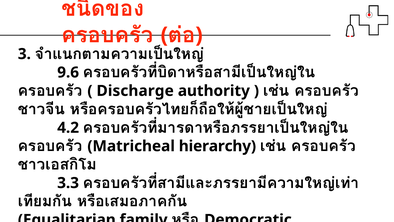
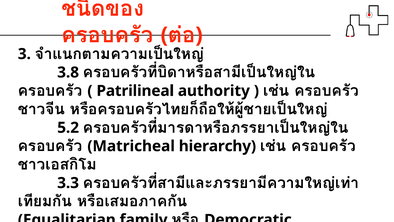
9.6: 9.6 -> 3.8 (68, 72)
Discharge: Discharge -> Patrilineal (135, 91)
4.2: 4.2 -> 5.2 (68, 127)
